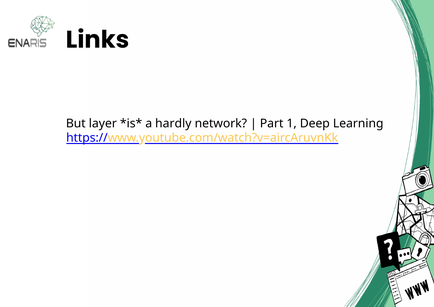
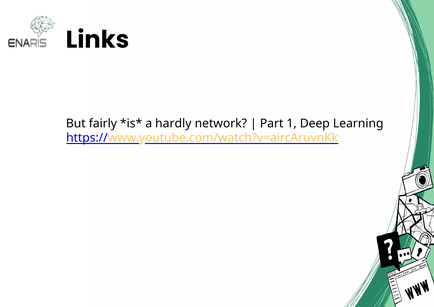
layer: layer -> fairly (103, 123)
